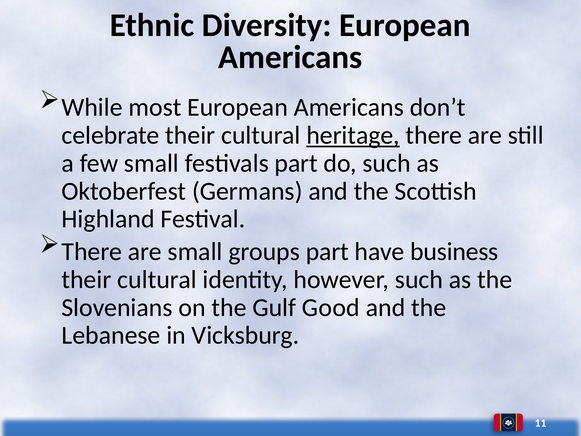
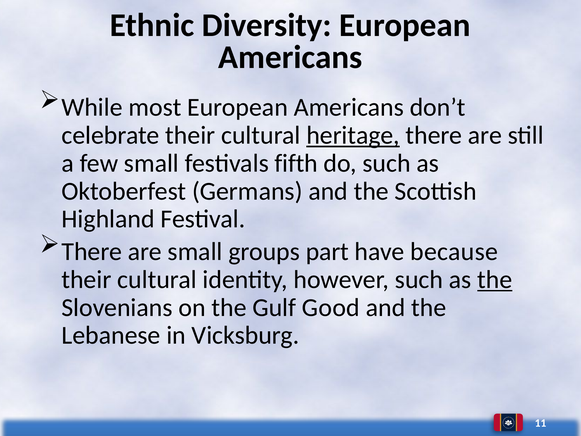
festivals part: part -> fifth (296, 163)
business: business -> because (454, 252)
the underline: none -> present (495, 279)
